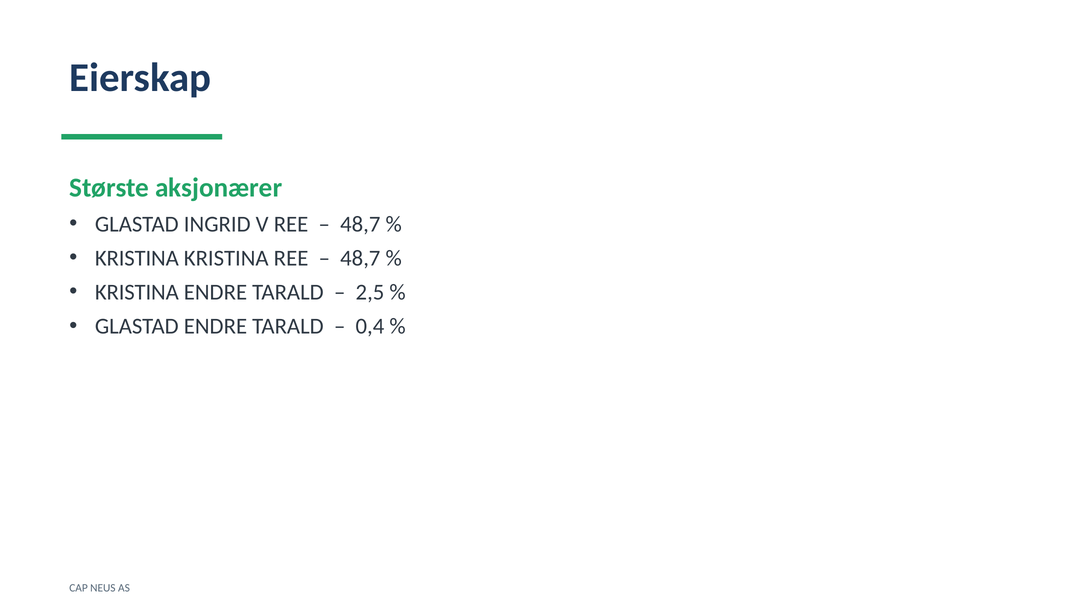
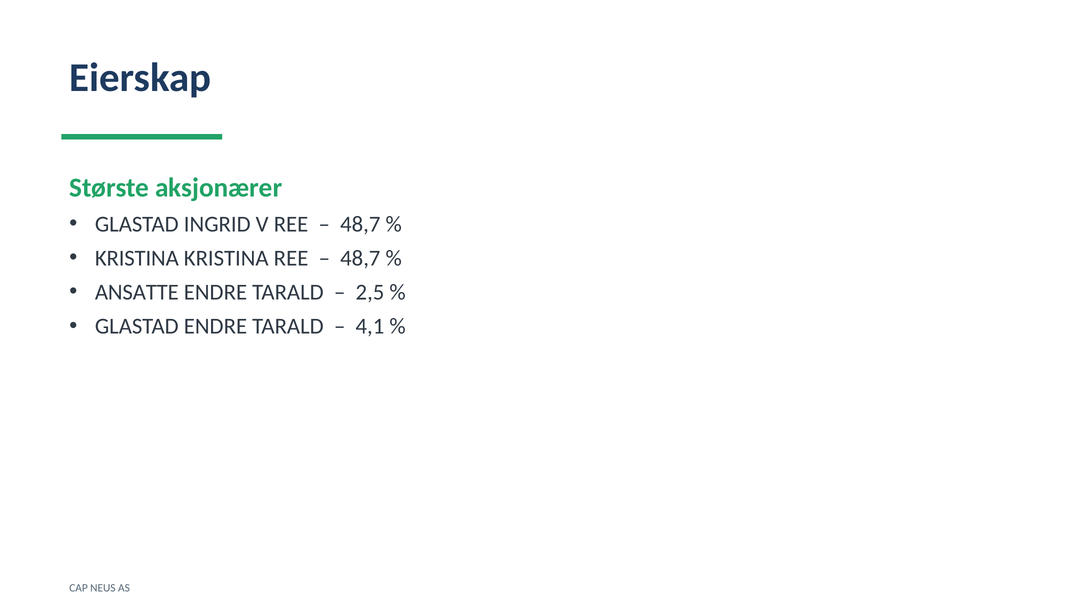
KRISTINA: KRISTINA -> ANSATTE (137, 292)
0,4: 0,4 -> 4,1 (370, 326)
